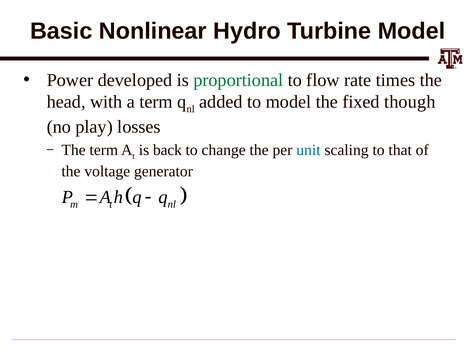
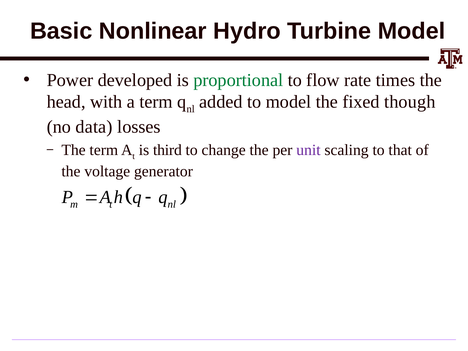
play: play -> data (94, 127)
back: back -> third (167, 150)
unit colour: blue -> purple (308, 150)
